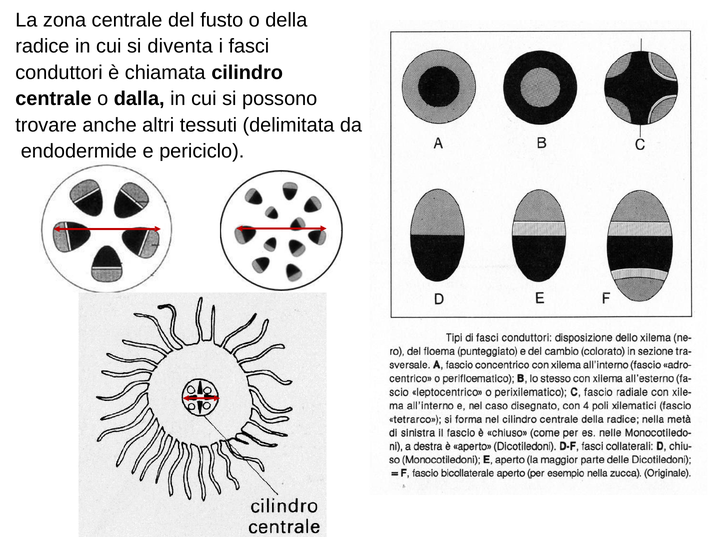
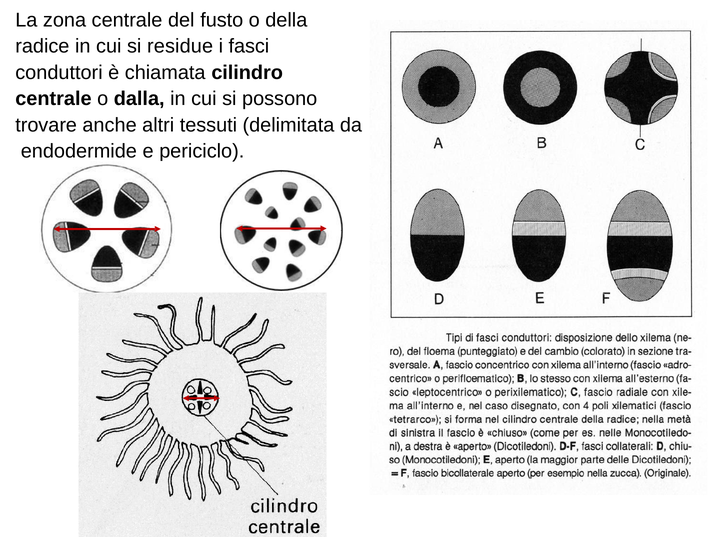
diventa: diventa -> residue (180, 46)
